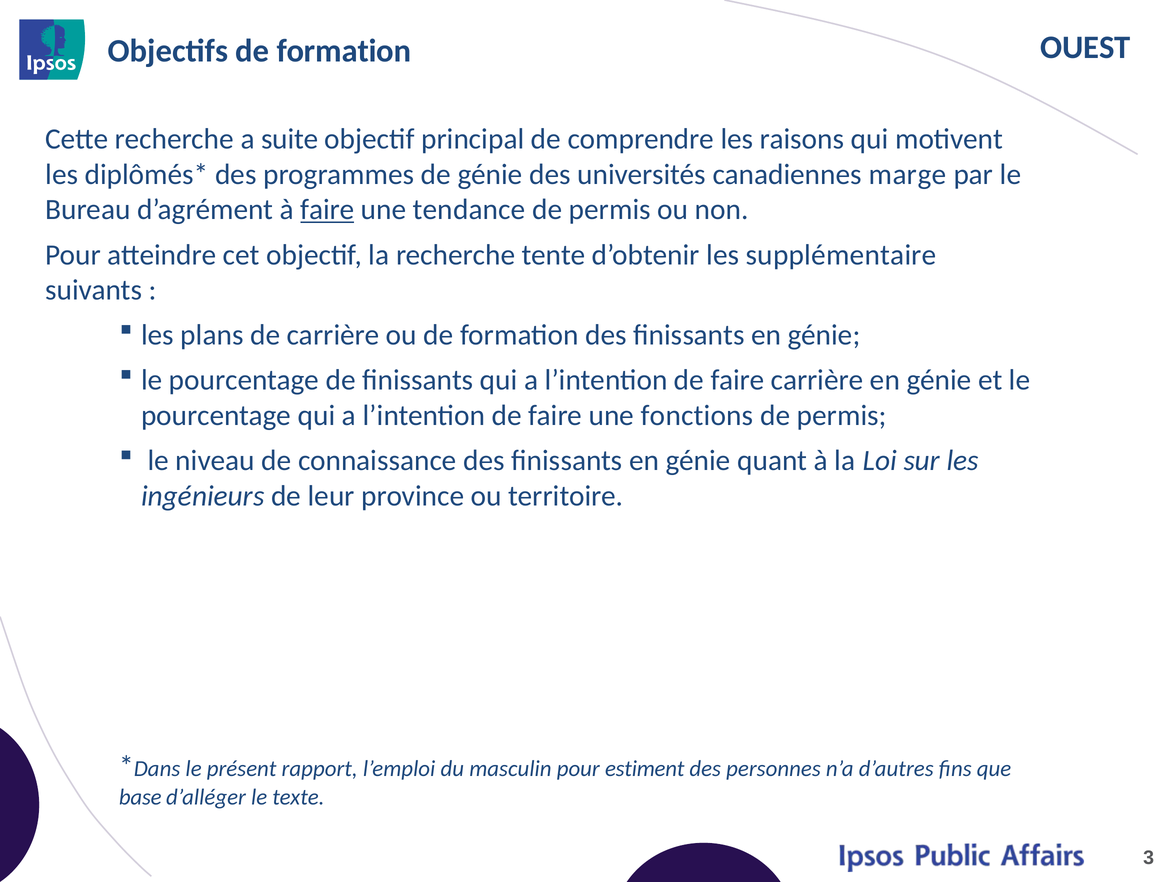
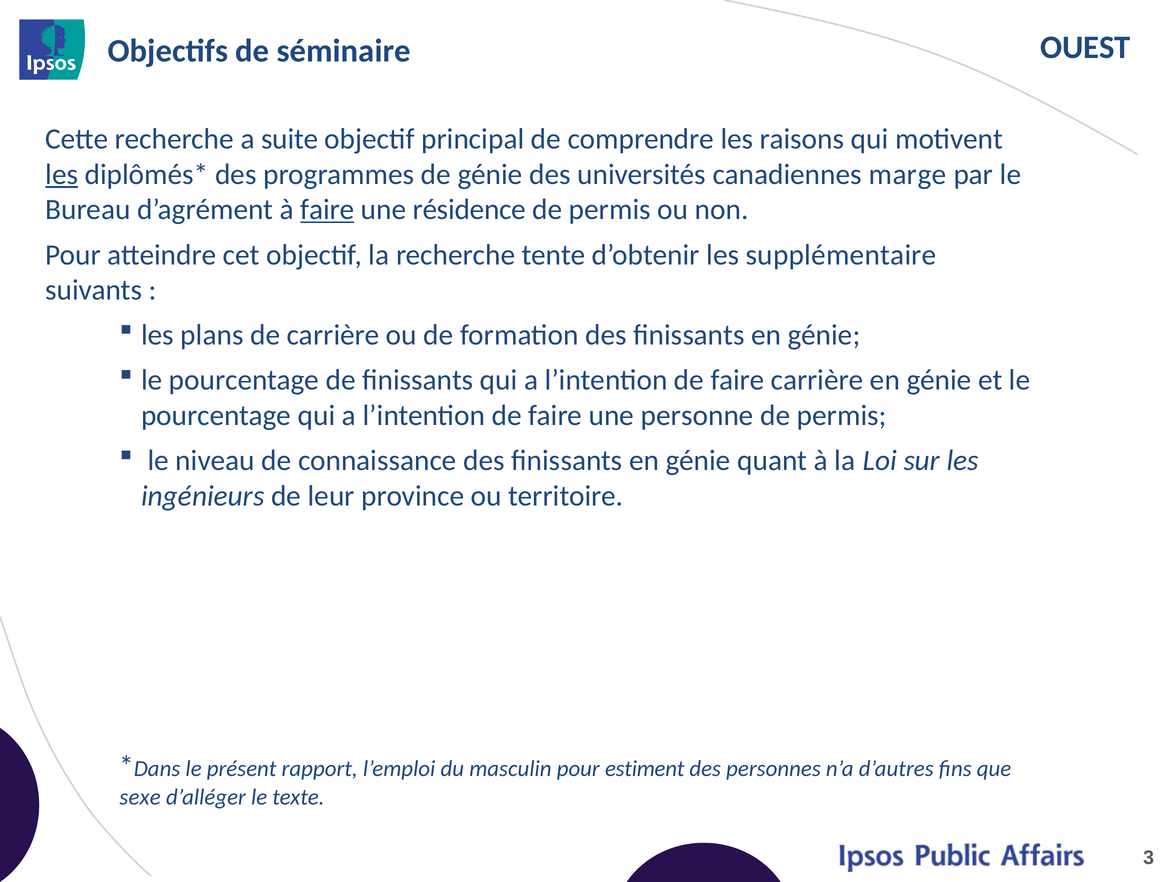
Objectifs de formation: formation -> séminaire (344, 51)
les underline: none -> present (62, 174)
tendance: tendance -> résidence (469, 210)
fonctions: fonctions -> personne (697, 415)
base: base -> sexe (140, 797)
